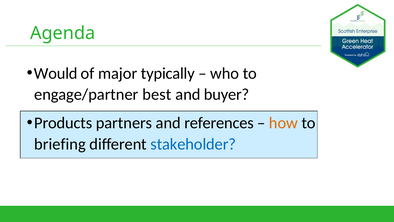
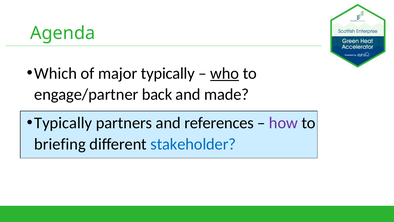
Would: Would -> Which (56, 73)
who underline: none -> present (225, 73)
best: best -> back (157, 94)
buyer: buyer -> made (227, 94)
Products: Products -> Typically (63, 123)
how colour: orange -> purple (283, 123)
